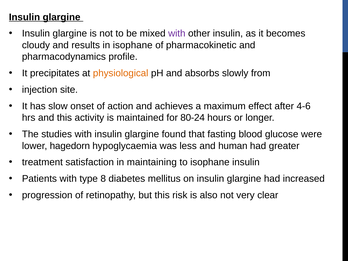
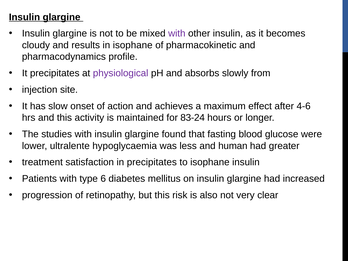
physiological colour: orange -> purple (121, 73)
80-24: 80-24 -> 83-24 (193, 118)
hagedorn: hagedorn -> ultralente (70, 146)
in maintaining: maintaining -> precipitates (152, 162)
8: 8 -> 6 (103, 179)
